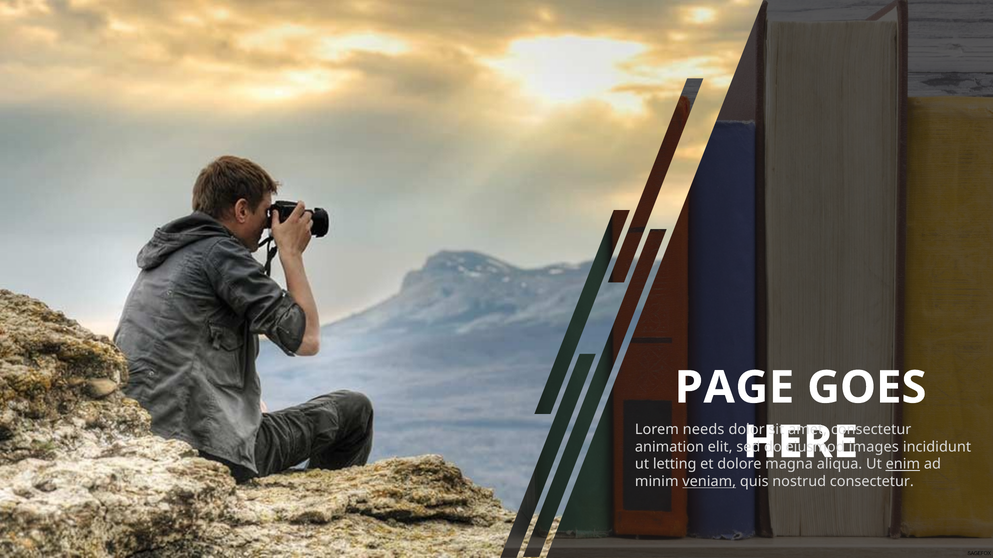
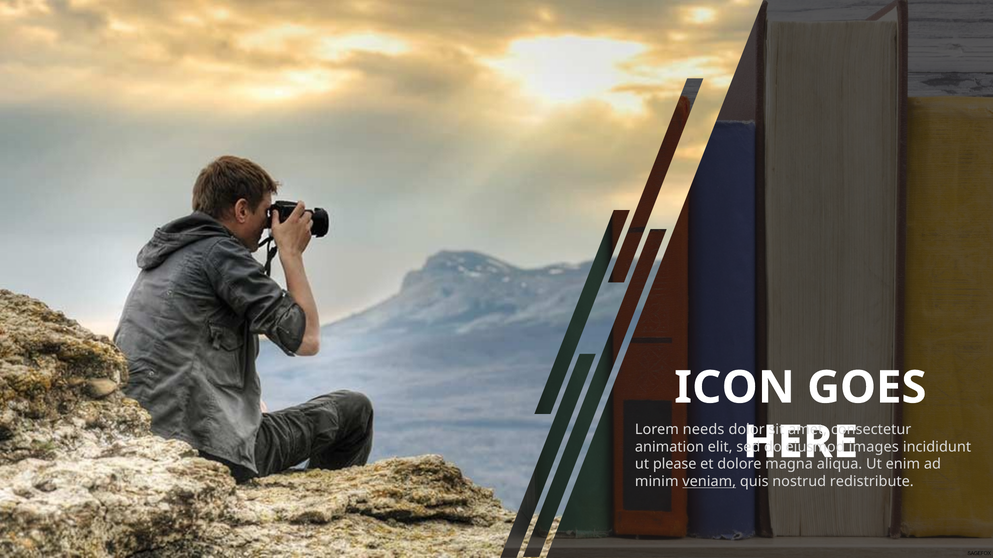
PAGE: PAGE -> ICON (735, 388)
letting: letting -> please (675, 465)
enim underline: present -> none (903, 465)
nostrud consectetur: consectetur -> redistribute (872, 482)
